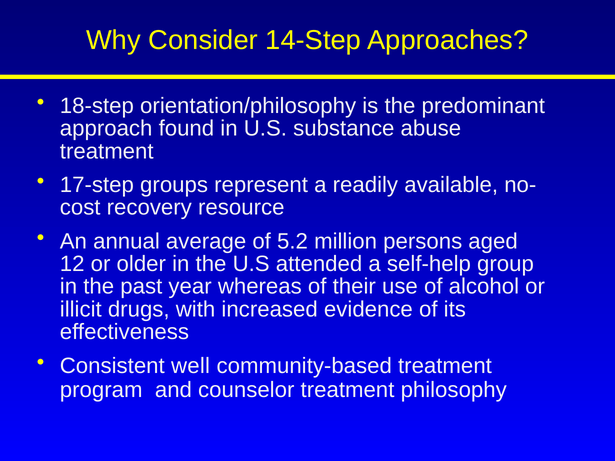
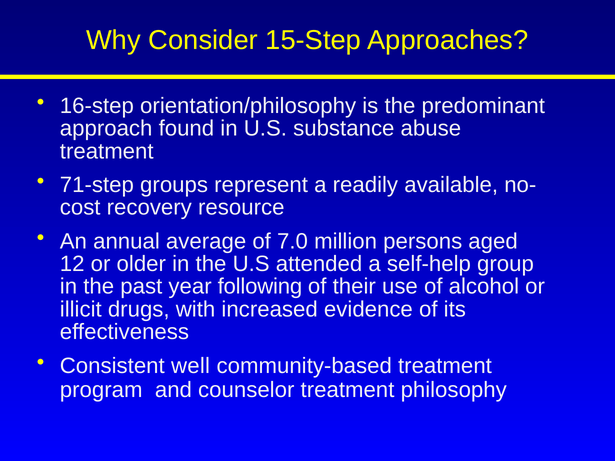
14-Step: 14-Step -> 15-Step (313, 40)
18-step: 18-step -> 16-step (97, 106)
17-step: 17-step -> 71-step (97, 185)
5.2: 5.2 -> 7.0 (293, 241)
whereas: whereas -> following (260, 287)
